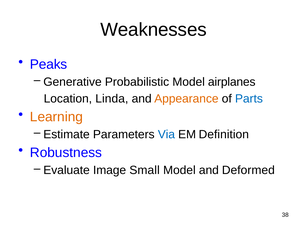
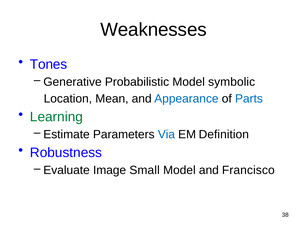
Peaks: Peaks -> Tones (49, 64)
airplanes: airplanes -> symbolic (232, 82)
Linda: Linda -> Mean (112, 99)
Appearance colour: orange -> blue (186, 99)
Learning colour: orange -> green (56, 117)
Deformed: Deformed -> Francisco (248, 170)
